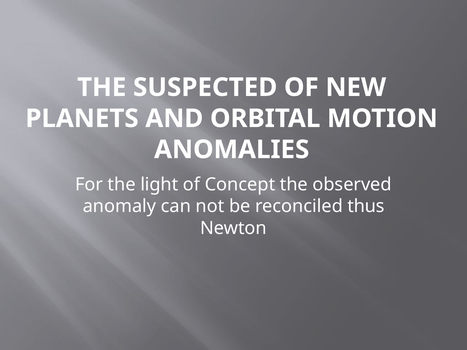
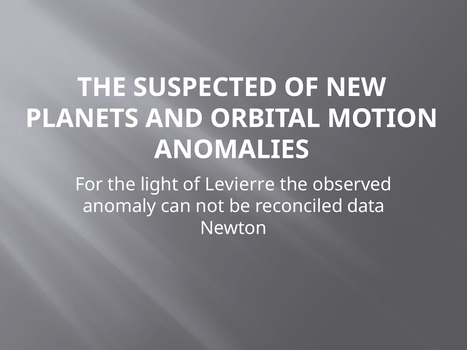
Concept: Concept -> Levierre (240, 185)
thus: thus -> data (366, 206)
